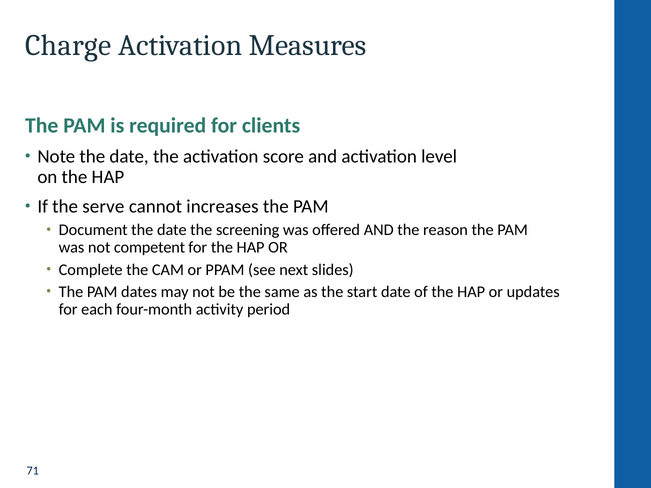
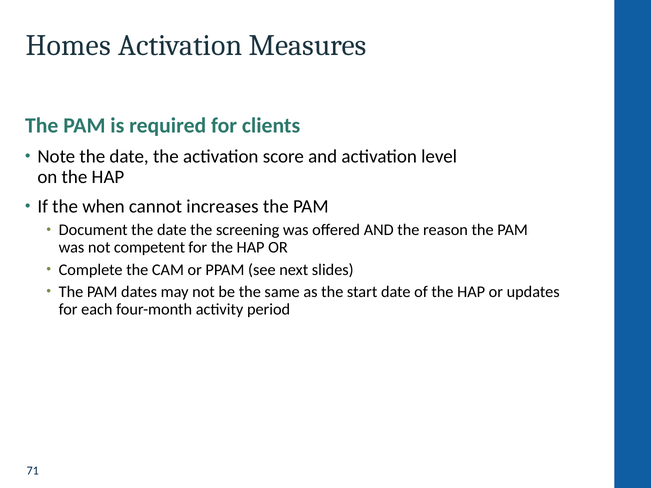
Charge: Charge -> Homes (68, 46)
serve: serve -> when (103, 207)
